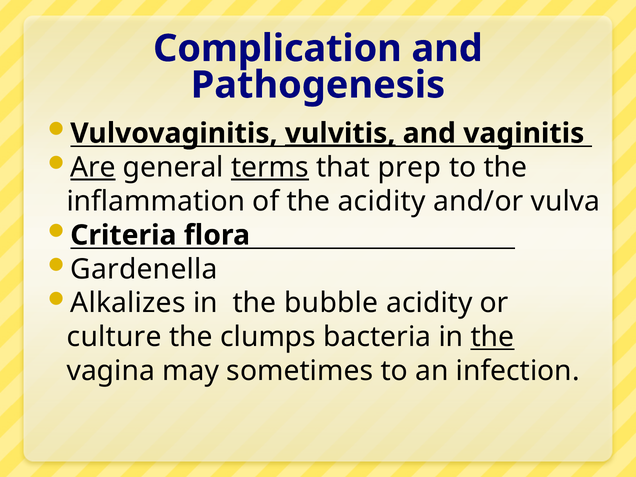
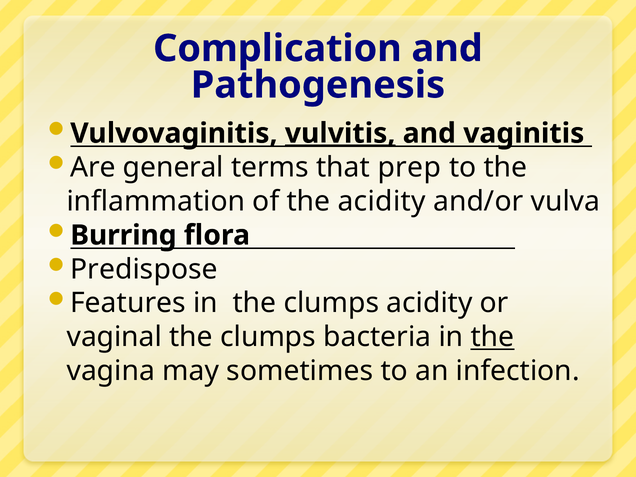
Are underline: present -> none (93, 167)
terms underline: present -> none (270, 167)
Criteria: Criteria -> Burring (123, 235)
Gardenella: Gardenella -> Predispose (144, 269)
Alkalizes: Alkalizes -> Features (128, 303)
in the bubble: bubble -> clumps (331, 303)
culture: culture -> vaginal (114, 337)
